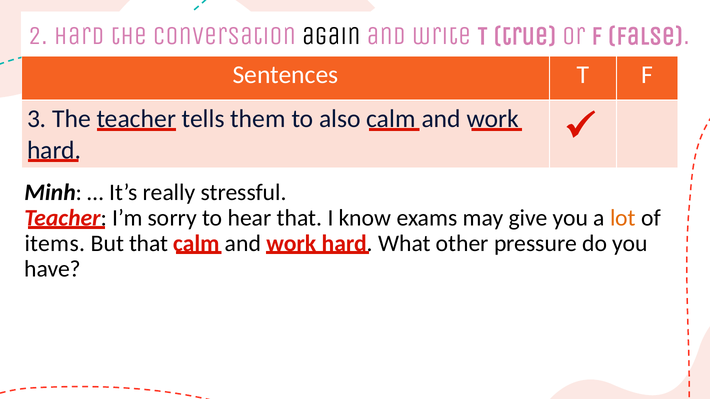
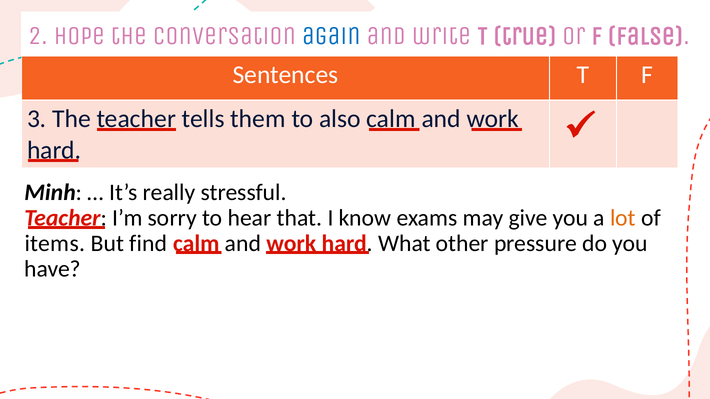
2 Hard: Hard -> Hope (79, 36)
again colour: black -> blue (331, 36)
But that: that -> find (148, 244)
